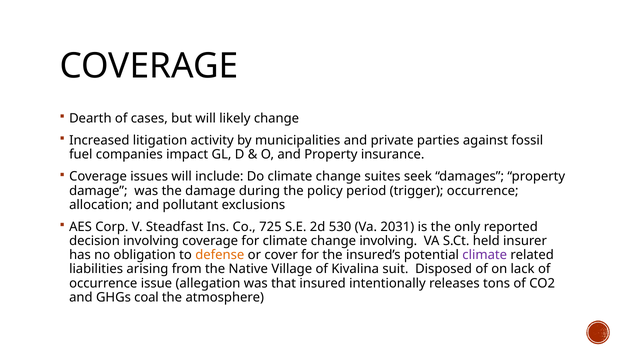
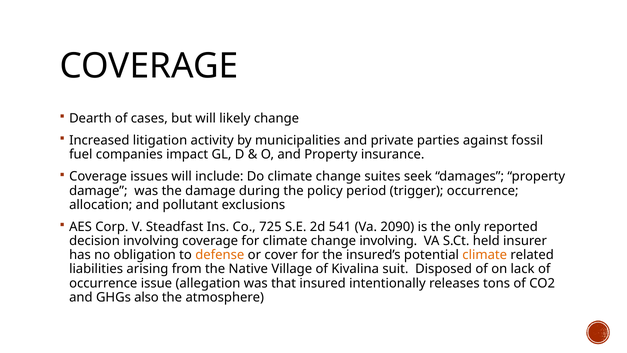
530: 530 -> 541 (340, 227)
2031: 2031 -> 2090 (397, 227)
climate colour: purple -> orange (485, 255)
coal: coal -> also (146, 297)
